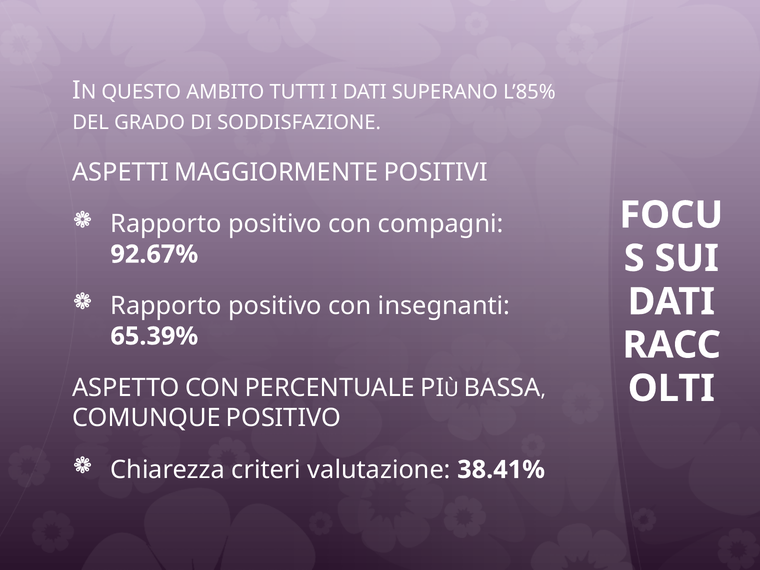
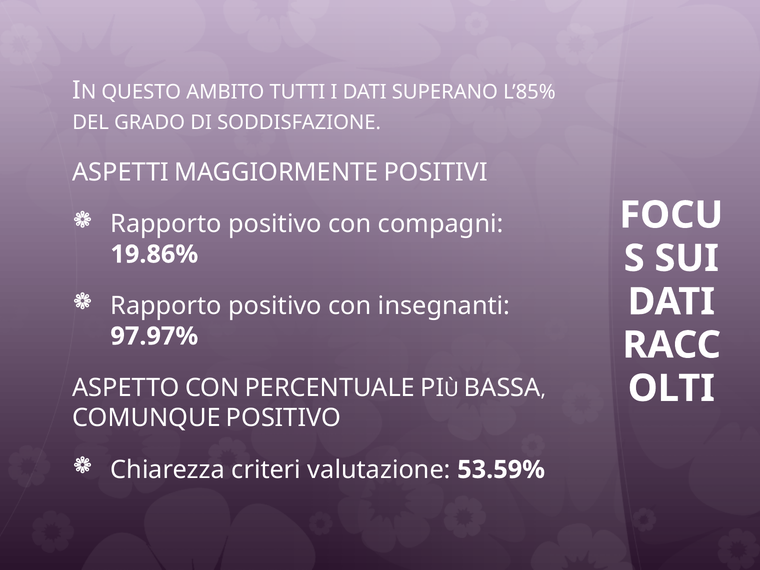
92.67%: 92.67% -> 19.86% (154, 254)
65.39%: 65.39% -> 97.97% (154, 336)
38.41%: 38.41% -> 53.59% (501, 470)
